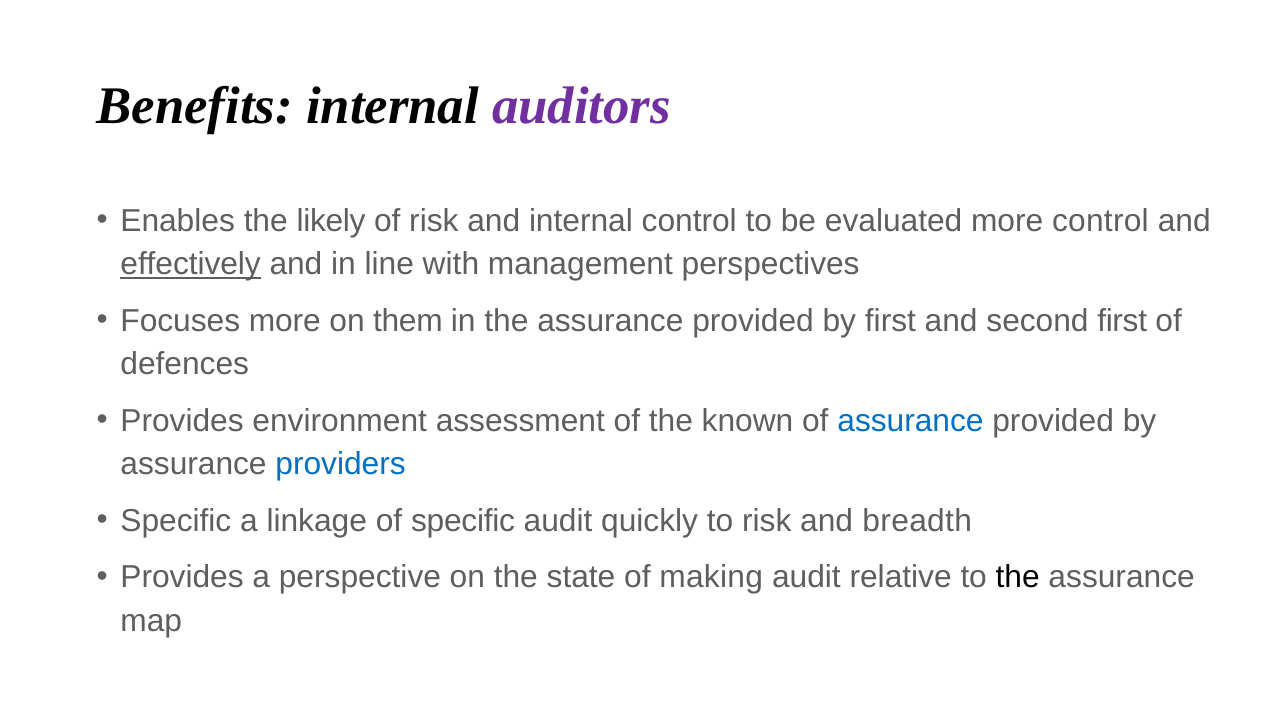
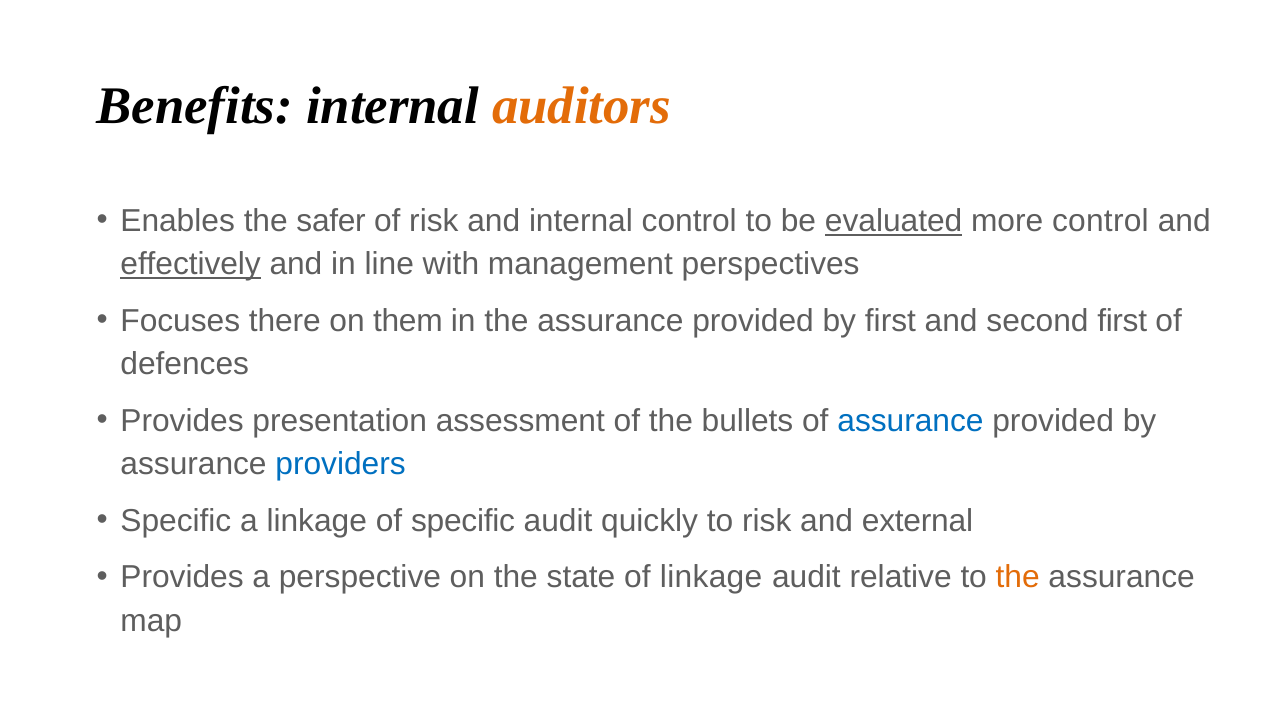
auditors colour: purple -> orange (581, 107)
likely: likely -> safer (331, 221)
evaluated underline: none -> present (894, 221)
Focuses more: more -> there (285, 321)
environment: environment -> presentation (340, 421)
known: known -> bullets (748, 421)
breadth: breadth -> external (917, 521)
of making: making -> linkage (711, 578)
the colour: black -> orange (1018, 578)
